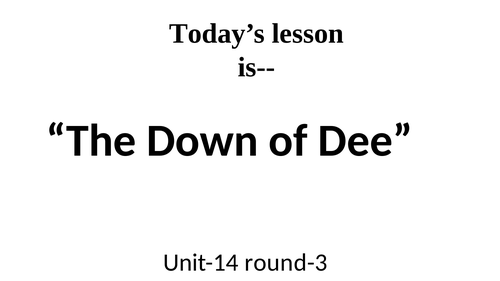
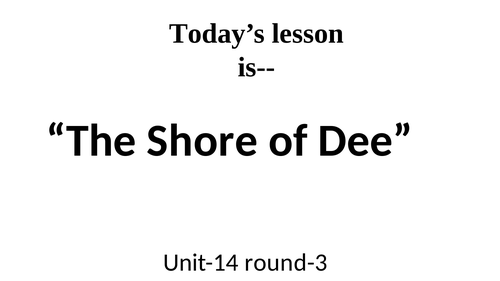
Down: Down -> Shore (202, 141)
